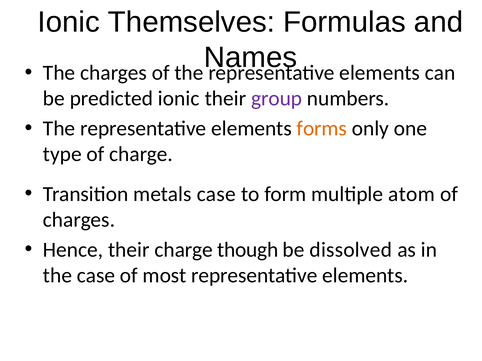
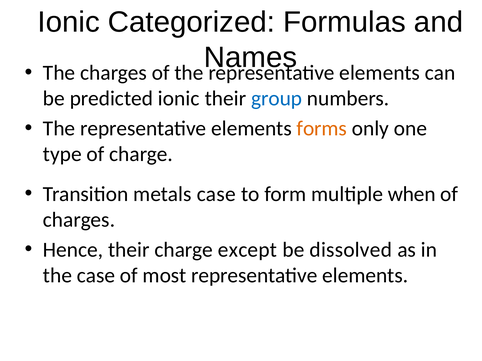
Themselves: Themselves -> Categorized (191, 22)
group colour: purple -> blue (277, 99)
atom: atom -> when (412, 194)
though: though -> except (248, 250)
